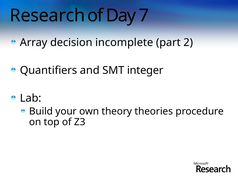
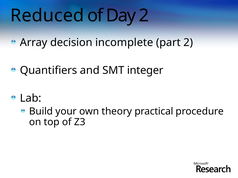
Research: Research -> Reduced (47, 16)
Day 7: 7 -> 2 (144, 16)
theories: theories -> practical (154, 112)
